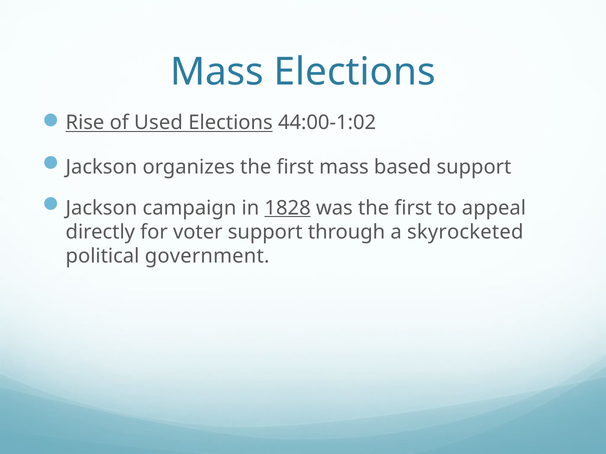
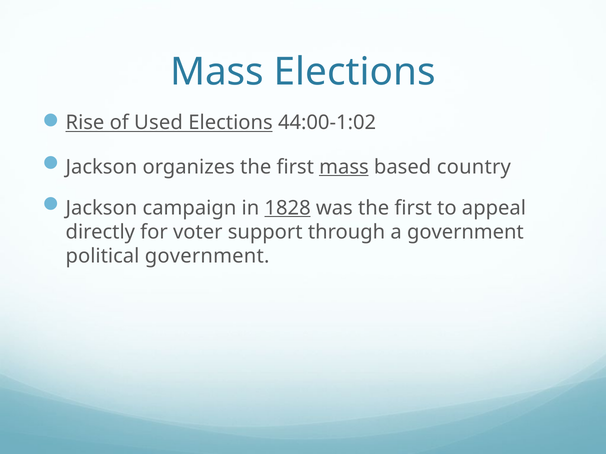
mass underline: none -> present (344, 167)
based support: support -> country (474, 167)
a skyrocketed: skyrocketed -> government (465, 232)
